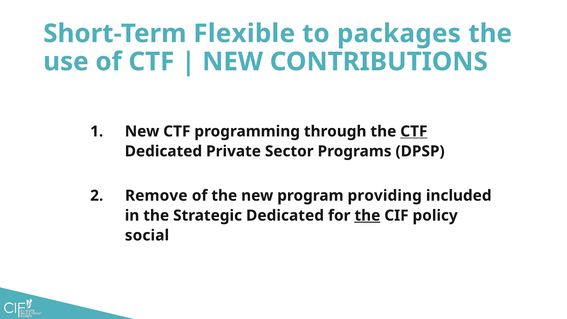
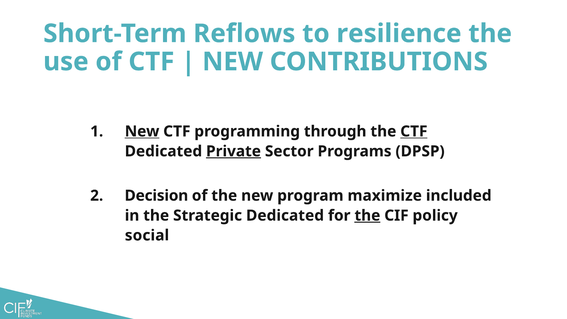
Flexible: Flexible -> Reflows (244, 34)
packages: packages -> resilience (399, 34)
New underline: none -> present (142, 131)
Private underline: none -> present (234, 151)
Remove: Remove -> Decision (156, 196)
providing: providing -> maximize (385, 196)
